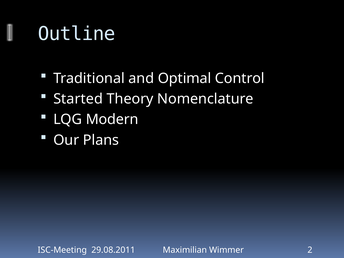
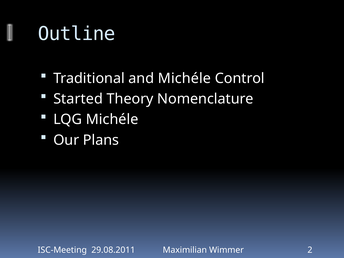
and Optimal: Optimal -> Michéle (184, 78)
LQG Modern: Modern -> Michéle (112, 119)
